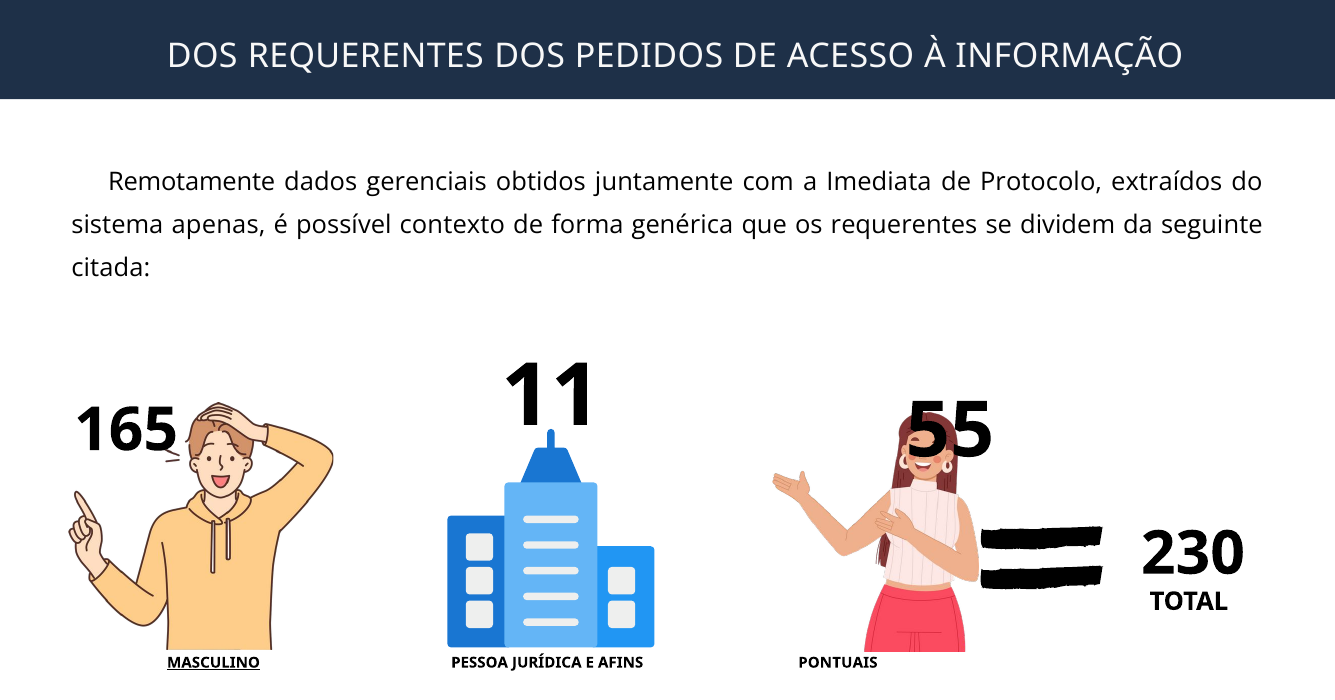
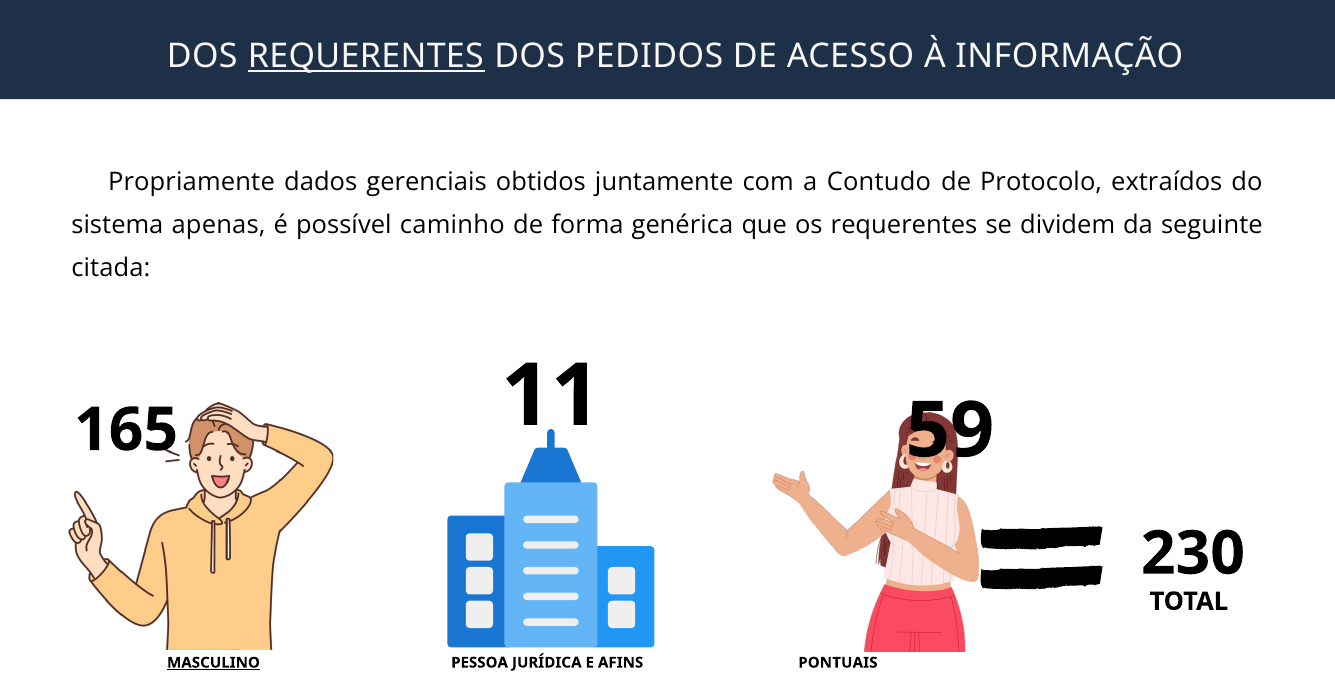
REQUERENTES underline: none -> present (366, 56)
Remotamente: Remotamente -> Propriamente (191, 182)
Imediata: Imediata -> Contudo (879, 182)
contexto: contexto -> caminho (452, 225)
55: 55 -> 59 (950, 431)
